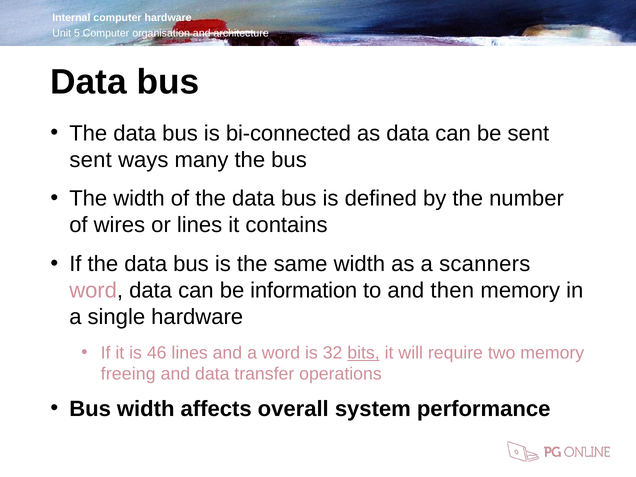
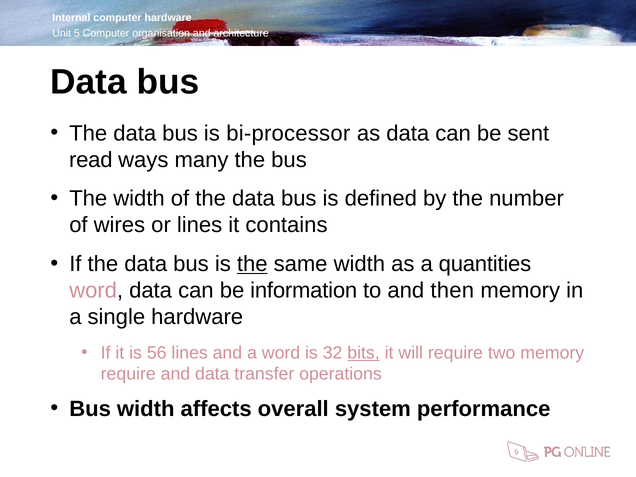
bi-connected: bi-connected -> bi-processor (288, 133)
sent: sent -> read (91, 160)
the underline: none -> present (252, 264)
scanners: scanners -> quantities (485, 264)
46: 46 -> 56 (157, 353)
freeing: freeing -> require (128, 374)
